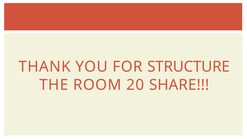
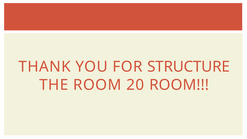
20 SHARE: SHARE -> ROOM (179, 85)
